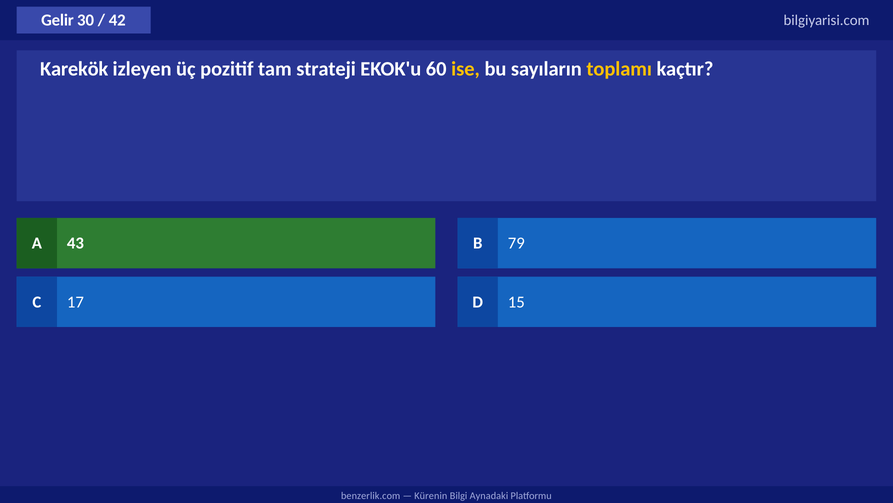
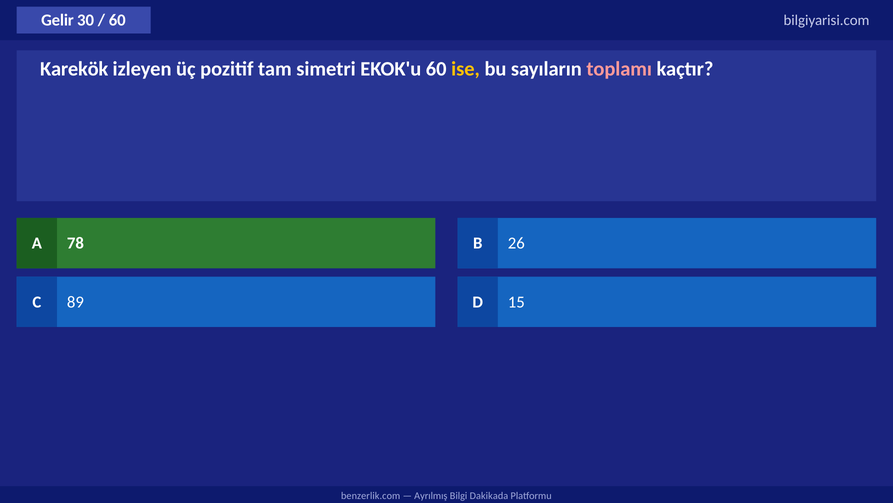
42: 42 -> 60 (117, 20)
strateji: strateji -> simetri (326, 69)
toplamı colour: yellow -> pink (619, 69)
43: 43 -> 78 (75, 243)
79: 79 -> 26 (516, 243)
17: 17 -> 89 (75, 302)
Kürenin: Kürenin -> Ayrılmış (431, 495)
Aynadaki: Aynadaki -> Dakikada (489, 495)
